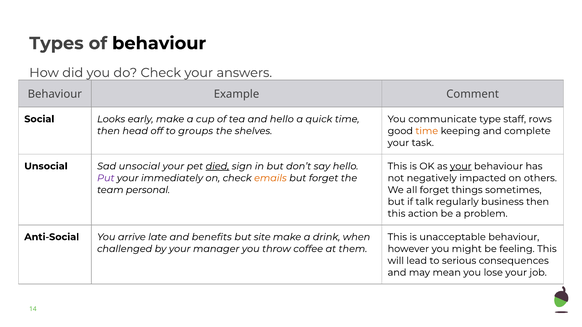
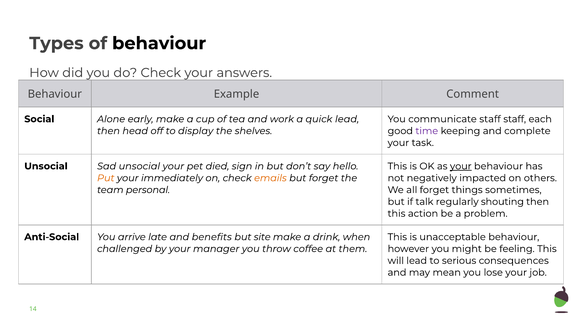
Looks: Looks -> Alone (111, 119)
and hello: hello -> work (282, 119)
quick time: time -> lead (347, 119)
communicate type: type -> staff (490, 119)
rows: rows -> each (540, 119)
groups: groups -> display (196, 131)
time colour: orange -> purple (427, 131)
died underline: present -> none (217, 166)
Put colour: purple -> orange (106, 178)
business: business -> shouting (502, 202)
